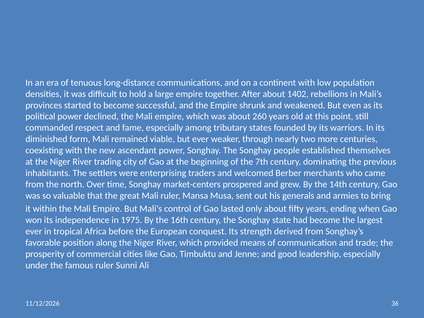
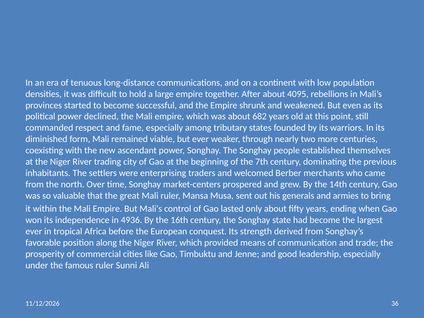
1402: 1402 -> 4095 (298, 94)
260: 260 -> 682 (260, 117)
1975: 1975 -> 4936 (131, 220)
